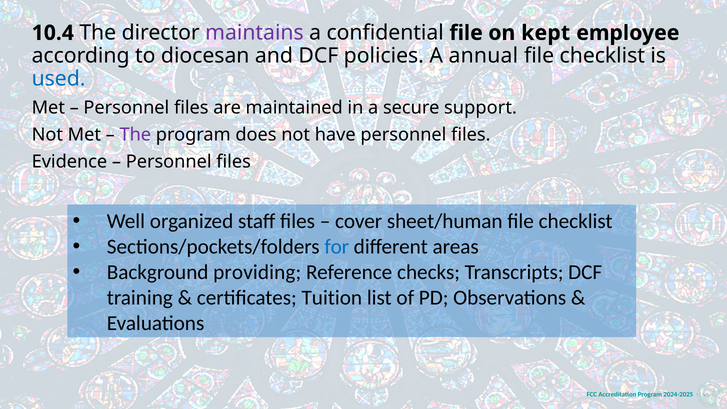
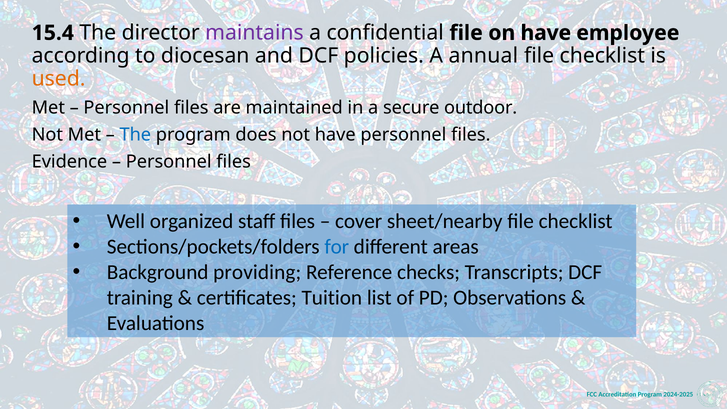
10.4: 10.4 -> 15.4 (53, 33)
on kept: kept -> have (546, 33)
used colour: blue -> orange (59, 79)
support: support -> outdoor (481, 108)
The colour: purple -> blue (135, 135)
sheet/human: sheet/human -> sheet/nearby (445, 221)
